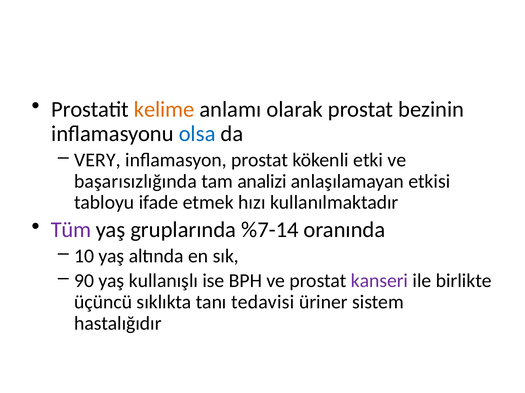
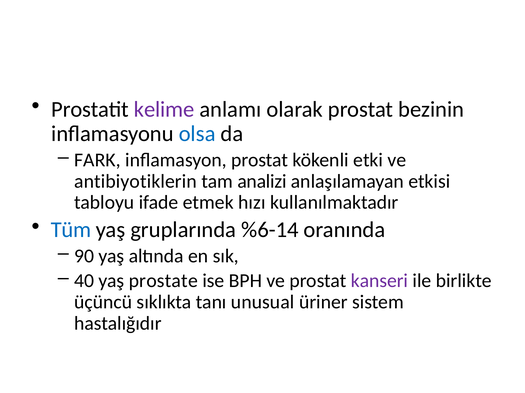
kelime colour: orange -> purple (164, 110)
VERY: VERY -> FARK (97, 160)
başarısızlığında: başarısızlığında -> antibiyotiklerin (136, 182)
Tüm colour: purple -> blue (71, 230)
%7-14: %7-14 -> %6-14 (270, 230)
10: 10 -> 90 (84, 256)
90: 90 -> 40 (84, 281)
kullanışlı: kullanışlı -> prostate (163, 281)
tedavisi: tedavisi -> unusual (263, 303)
